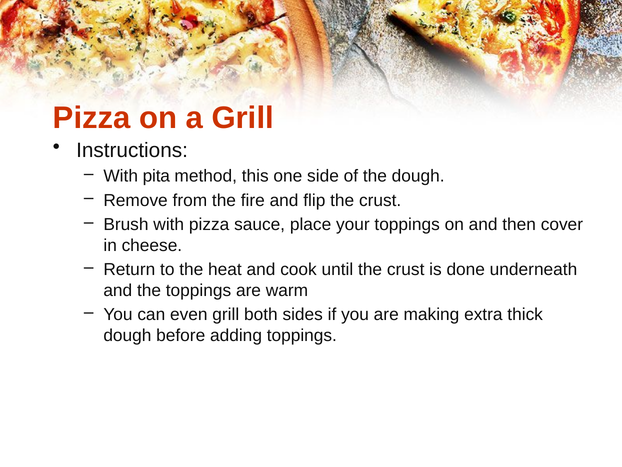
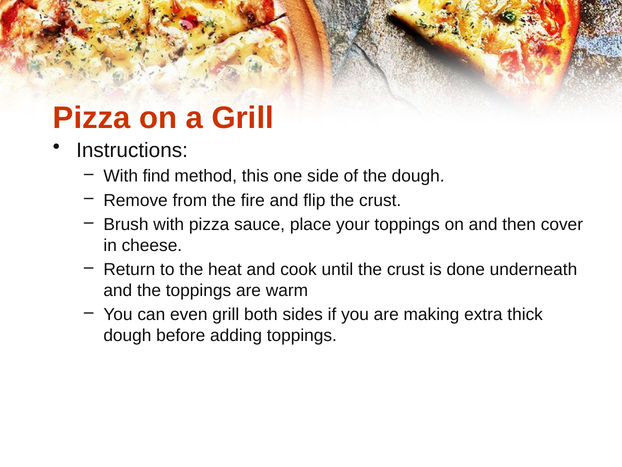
pita: pita -> find (156, 176)
